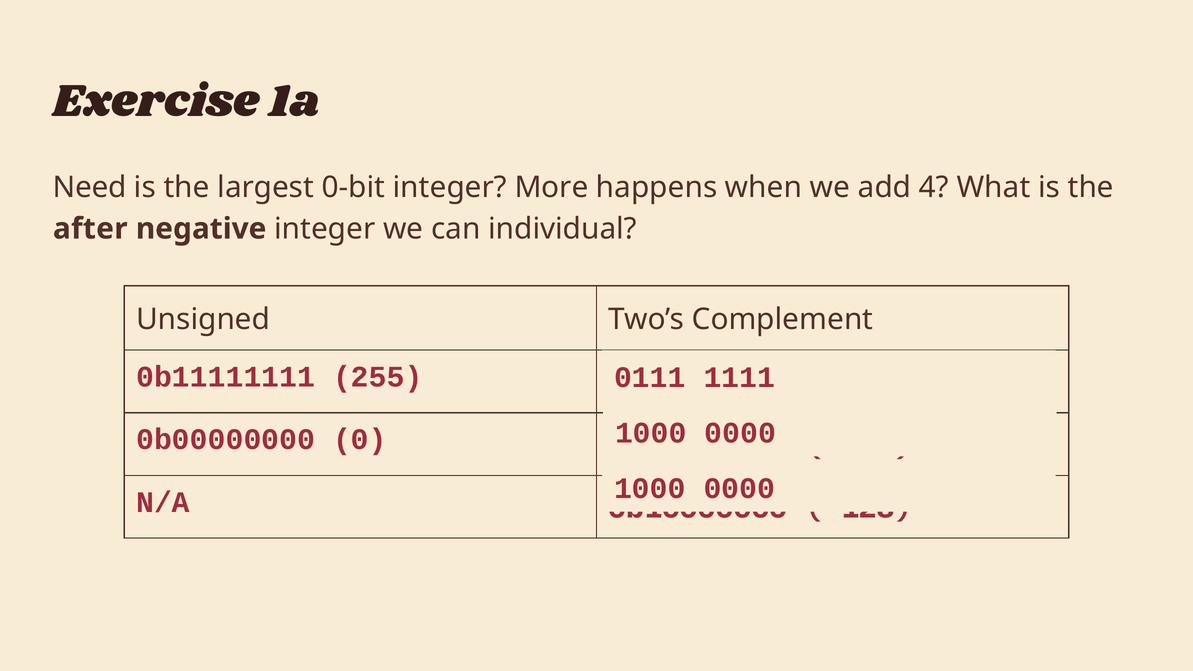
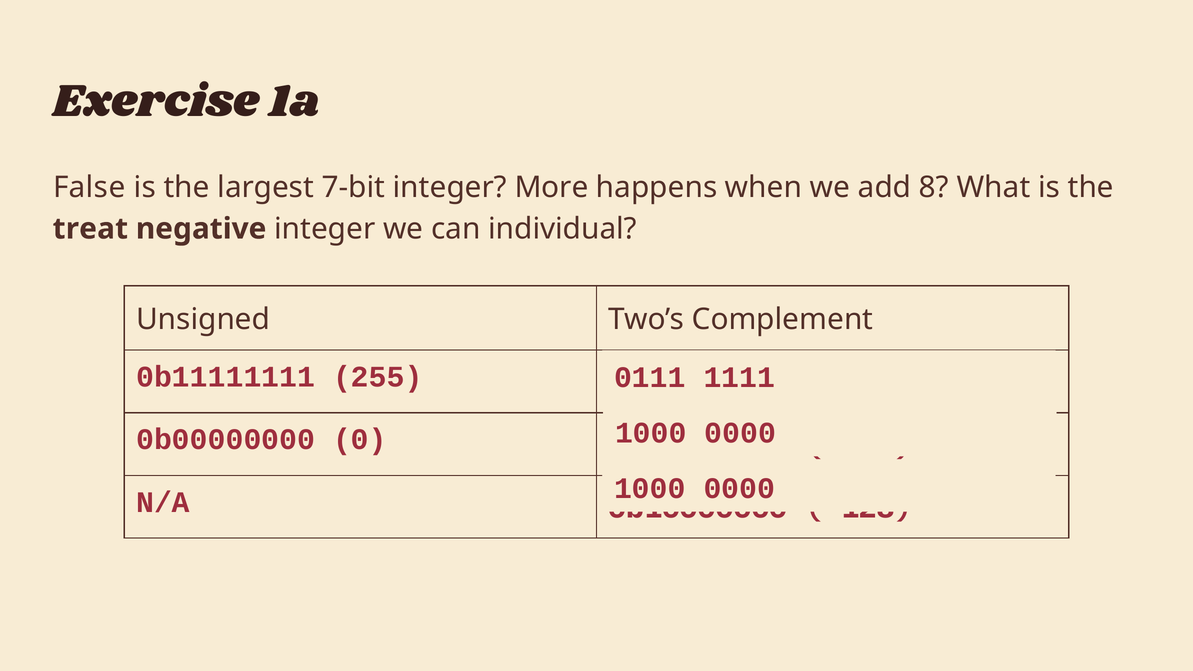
Need: Need -> False (89, 188)
0-bit: 0-bit -> 7-bit (353, 188)
4: 4 -> 8 (934, 188)
after: after -> treat (90, 229)
